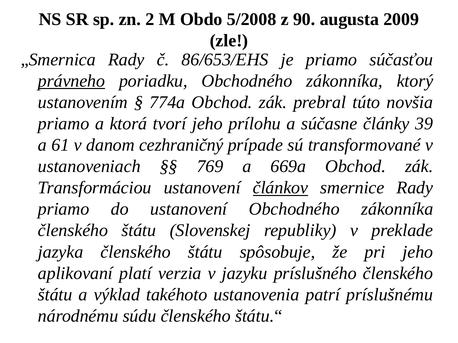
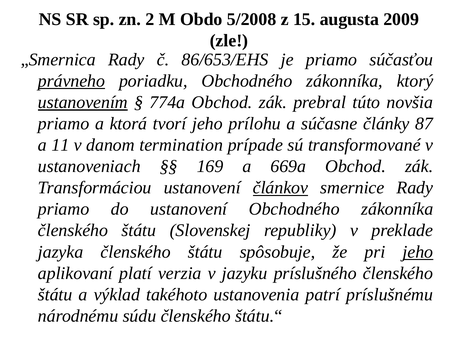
90: 90 -> 15 (304, 19)
ustanovením underline: none -> present (83, 102)
39: 39 -> 87 (424, 124)
61: 61 -> 11 (60, 145)
cezhraničný: cezhraničný -> termination (181, 145)
769: 769 -> 169 (210, 167)
jeho underline: none -> present (418, 252)
